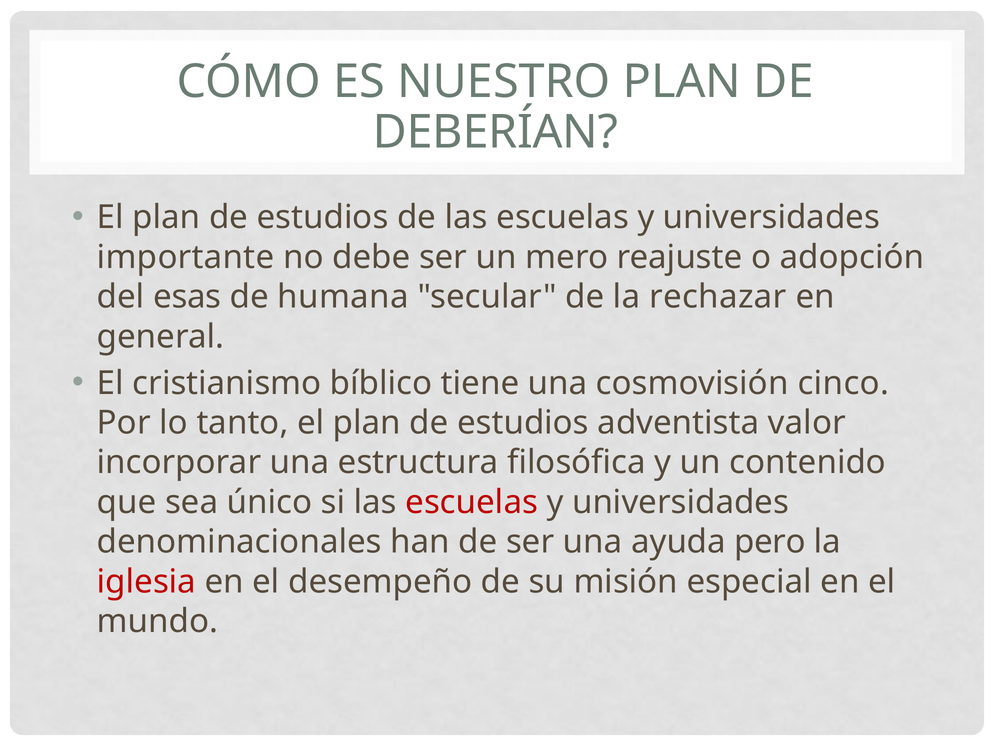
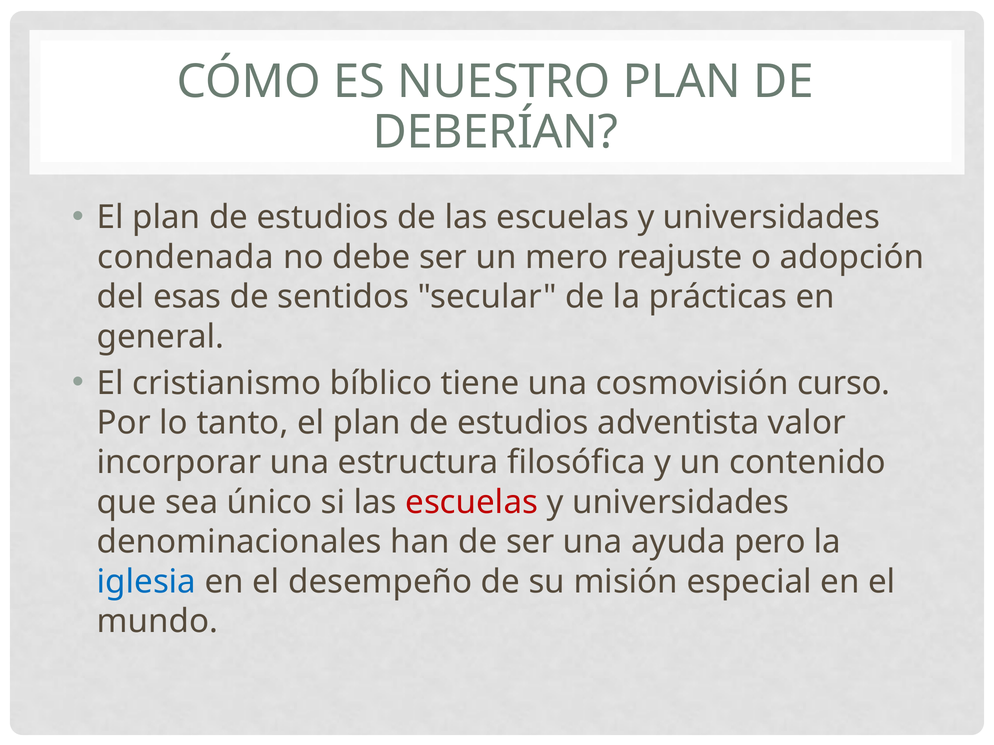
importante: importante -> condenada (186, 257)
humana: humana -> sentidos (343, 297)
rechazar: rechazar -> prácticas (718, 297)
cinco: cinco -> curso (844, 383)
iglesia colour: red -> blue (146, 582)
